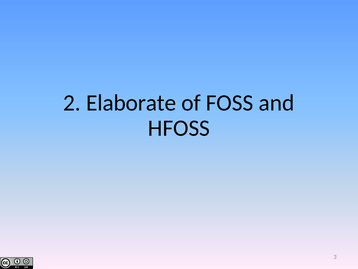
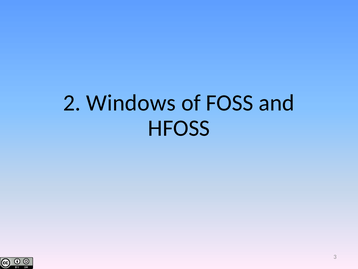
Elaborate: Elaborate -> Windows (131, 103)
